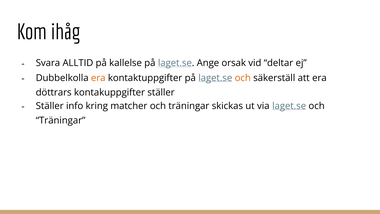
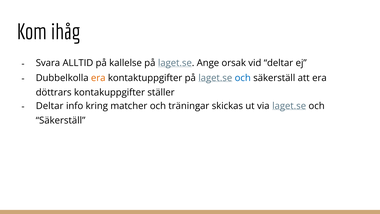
och colour: orange -> blue (243, 78)
Ställer: Ställer -> Deltar (50, 106)
Träningar: Träningar -> Säkerställ (61, 120)
